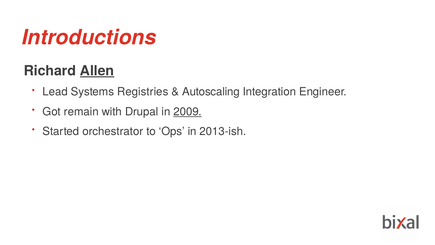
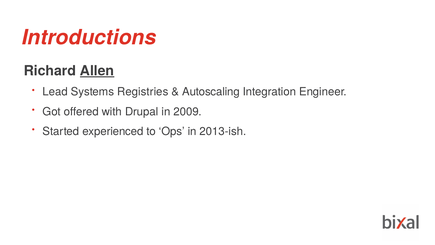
remain: remain -> offered (81, 112)
2009 underline: present -> none (188, 112)
orchestrator: orchestrator -> experienced (113, 131)
